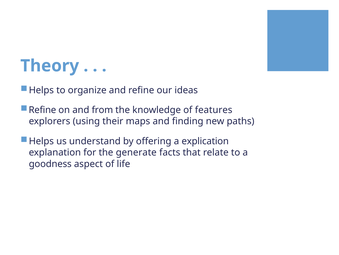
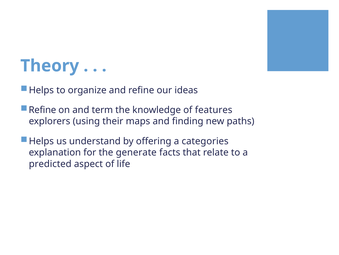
from: from -> term (102, 110)
explication: explication -> categories (205, 141)
goodness: goodness -> predicted (50, 163)
